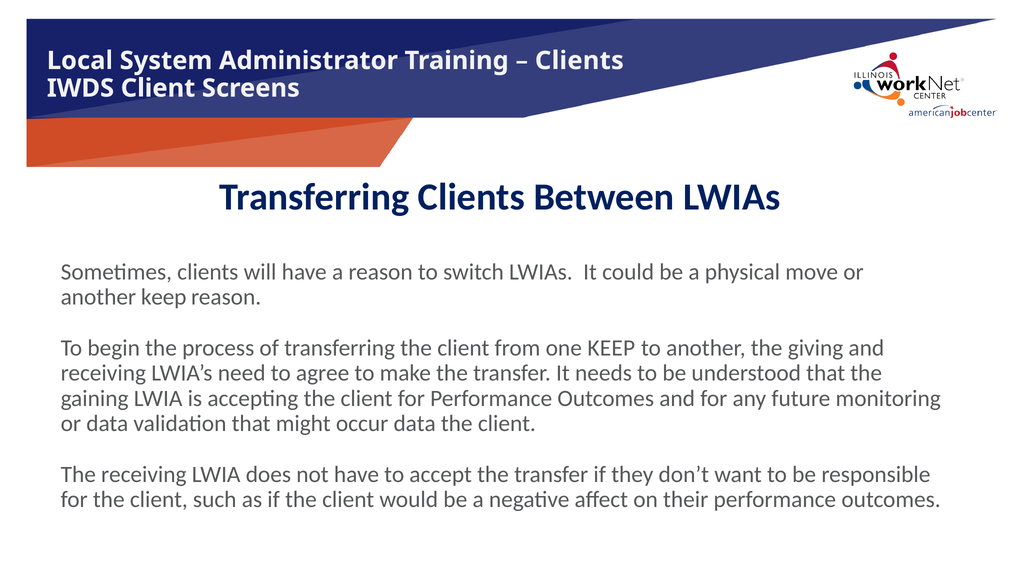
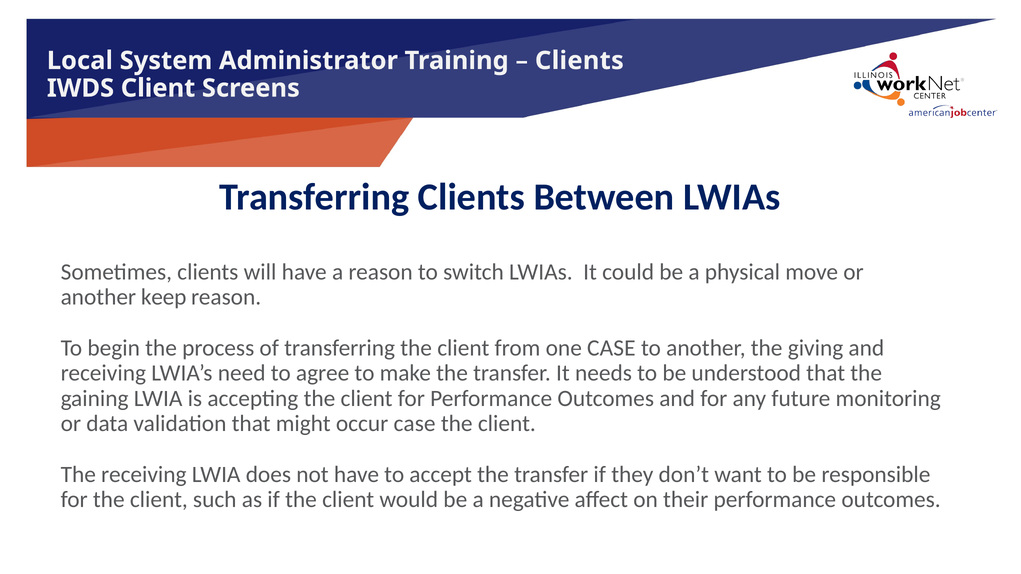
one KEEP: KEEP -> CASE (611, 348)
occur data: data -> case (415, 424)
